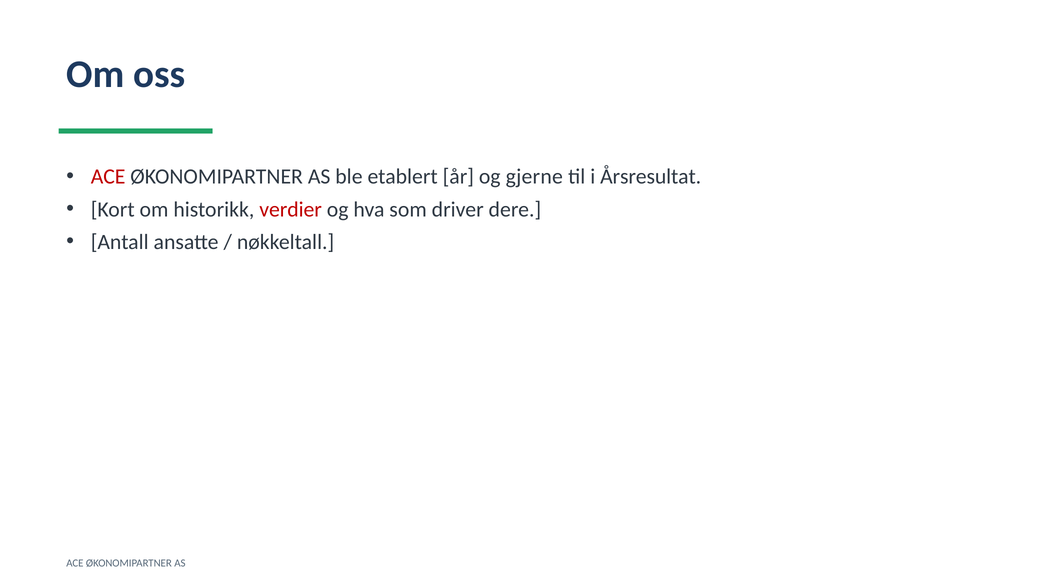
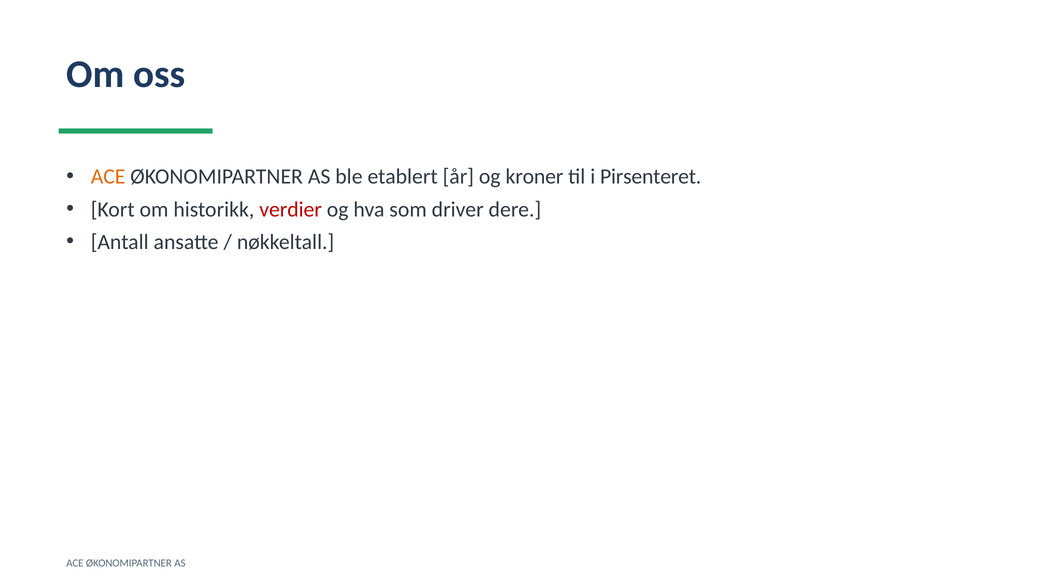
ACE colour: red -> orange (108, 177)
gjerne: gjerne -> kroner (534, 177)
Årsresultat: Årsresultat -> Pirsenteret (651, 177)
